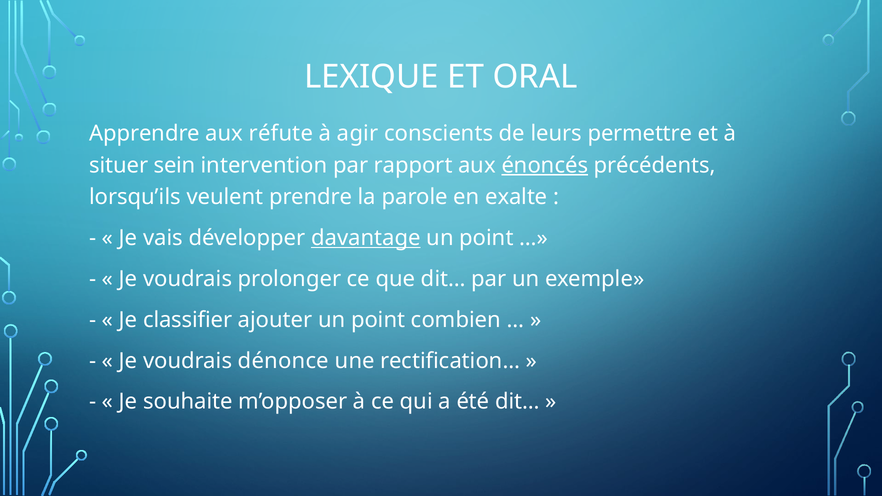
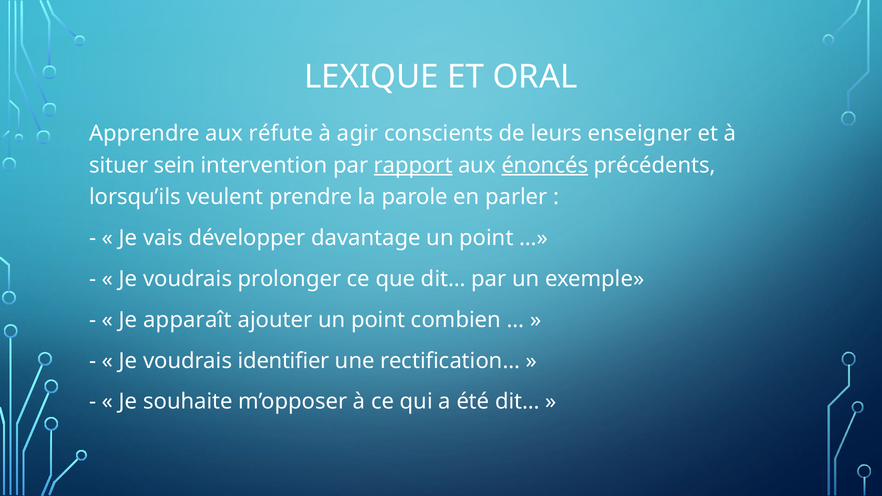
permettre: permettre -> enseigner (640, 134)
rapport underline: none -> present (413, 165)
exalte: exalte -> parler (516, 197)
davantage underline: present -> none (366, 238)
classifier: classifier -> apparaît (187, 320)
dénonce: dénonce -> identifier (284, 361)
